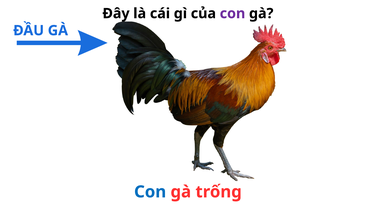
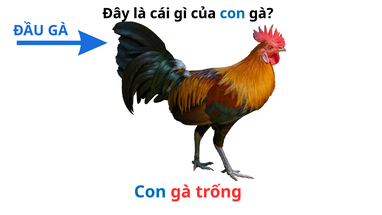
con colour: purple -> blue (232, 13)
